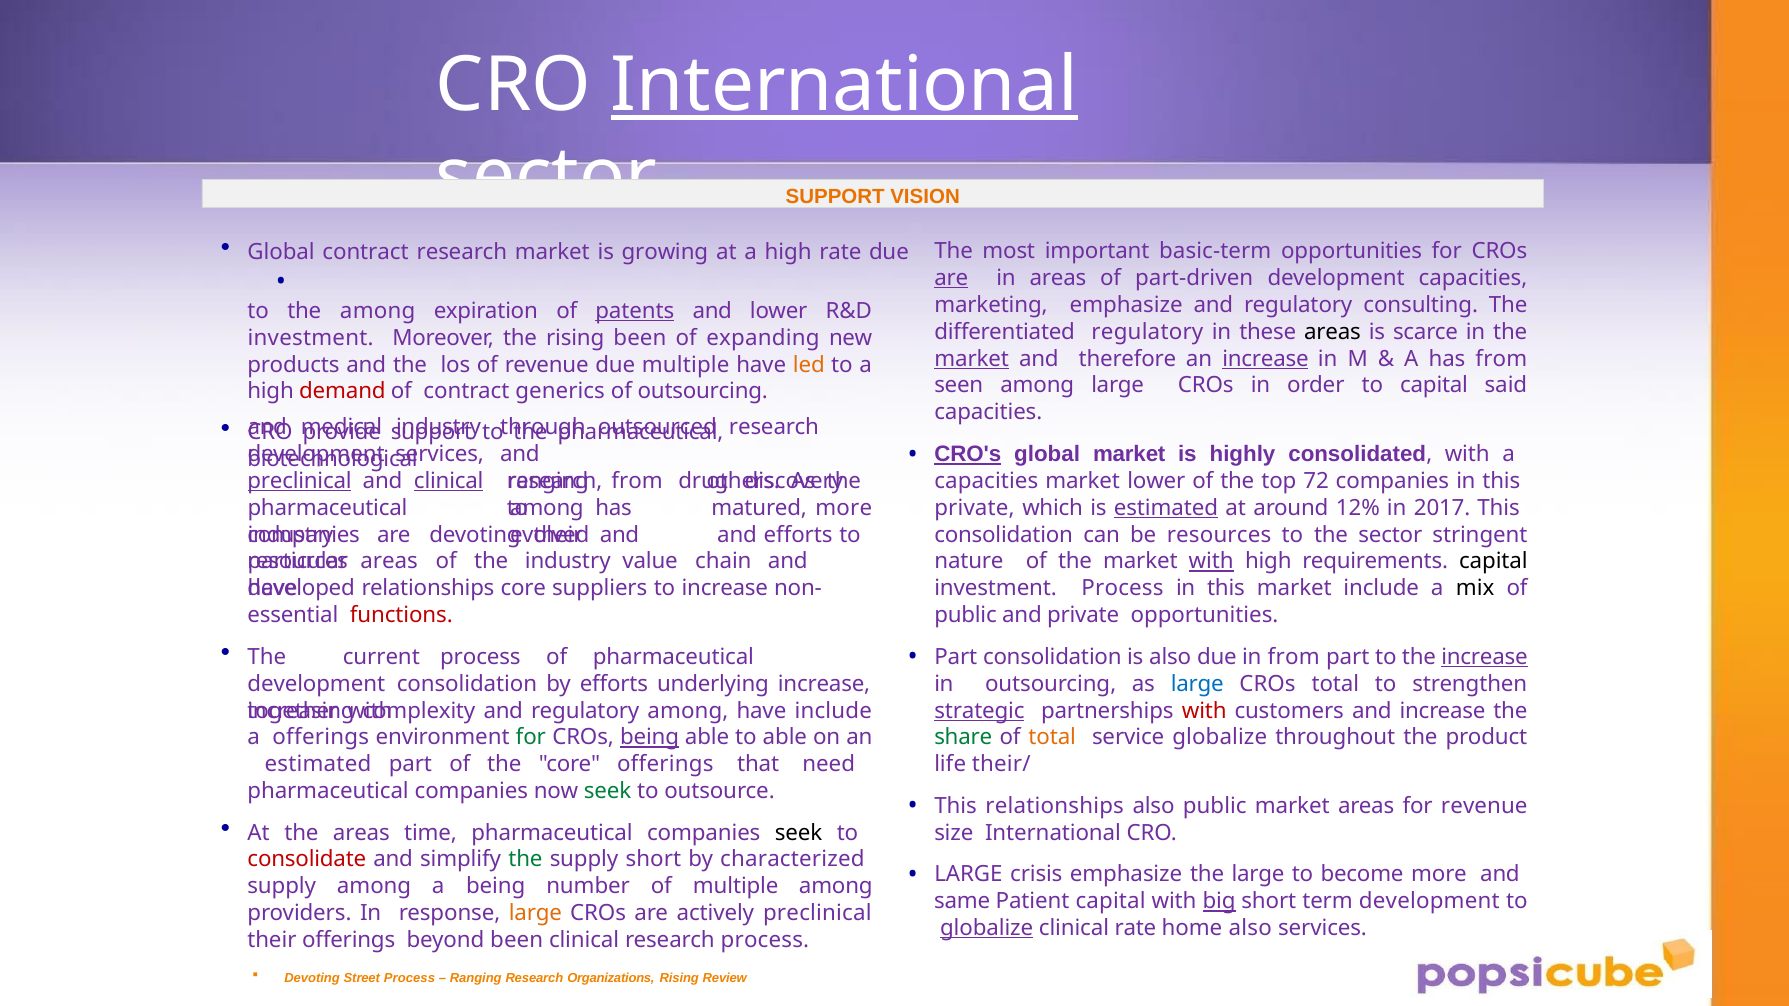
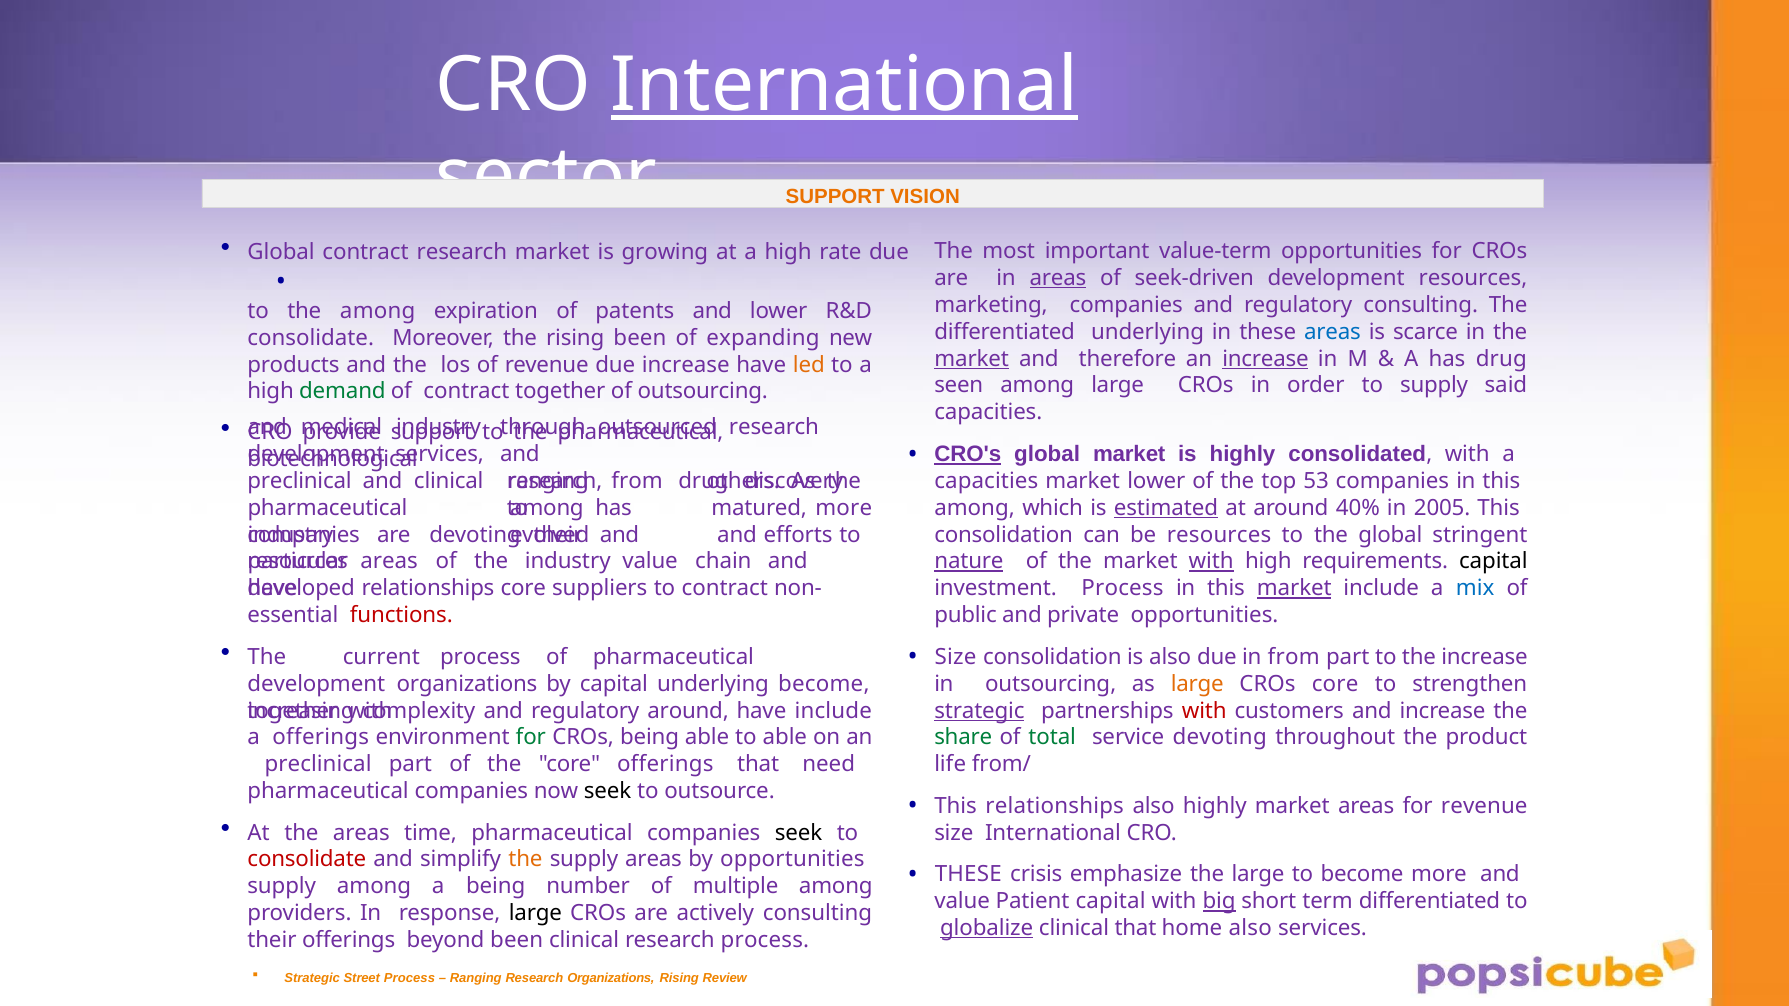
basic-term: basic-term -> value-term (1215, 251)
are underline: present -> none (951, 278)
areas underline: none -> present (1058, 278)
part-driven: part-driven -> seek-driven (1194, 278)
development capacities: capacities -> resources (1473, 278)
marketing emphasize: emphasize -> companies (1126, 305)
patents underline: present -> none (635, 311)
differentiated regulatory: regulatory -> underlying (1148, 332)
areas colour: black -> blue (1332, 332)
investment: investment -> consolidate (311, 338)
has from: from -> drug (1501, 359)
due multiple: multiple -> increase (686, 365)
to capital: capital -> supply (1434, 386)
demand colour: red -> green (342, 392)
contract generics: generics -> together (560, 392)
preclinical underline: present -> none (300, 481)
clinical underline: present -> none (449, 481)
72: 72 -> 53 (1316, 481)
private: private -> among (975, 508)
12%: 12% -> 40% (1358, 508)
2017: 2017 -> 2005 (1442, 508)
the sector: sector -> global (1390, 535)
nature underline: none -> present (969, 562)
to increase: increase -> contract (725, 589)
market underline: none -> present (1294, 589)
mix colour: black -> blue (1475, 589)
Part: Part -> Size (956, 657)
increase underline: present -> none (1485, 657)
development consolidation: consolidation -> organizations (467, 684)
by efforts: efforts -> capital (614, 684)
underlying increase: increase -> become (824, 684)
large colour: blue -> orange (1197, 684)
CROs total: total -> core (1335, 684)
regulatory among: among -> around (688, 711)
being underline: present -> none (650, 738)
total colour: orange -> green (1052, 738)
service globalize: globalize -> devoting (1220, 738)
estimated: estimated -> preclinical (318, 765)
their/: their/ -> from/ (1001, 765)
seek colour: green -> black (608, 791)
also public: public -> highly (1215, 806)
the colour: green -> orange (525, 860)
supply short: short -> areas (654, 860)
by characterized: characterized -> opportunities (792, 860)
LARGE: LARGE -> THESE (968, 875)
same: same -> value (962, 902)
term development: development -> differentiated (1430, 902)
large colour: orange -> black (535, 914)
actively preclinical: preclinical -> consulting (817, 914)
clinical rate: rate -> that (1135, 928)
Devoting: Devoting -> Strategic (312, 978)
